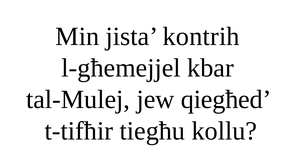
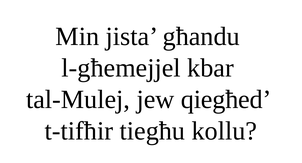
kontrih: kontrih -> għandu (201, 36)
